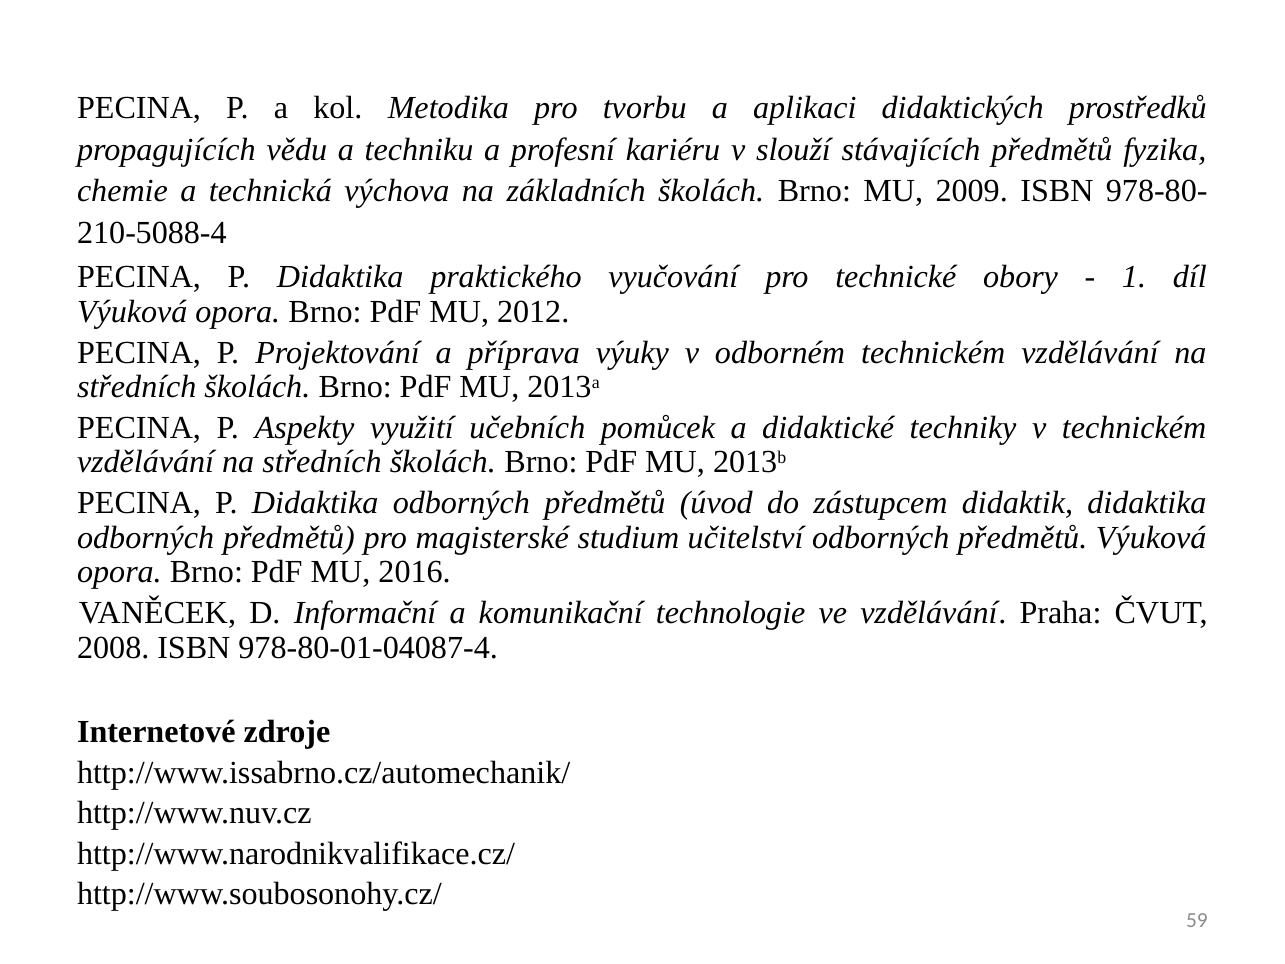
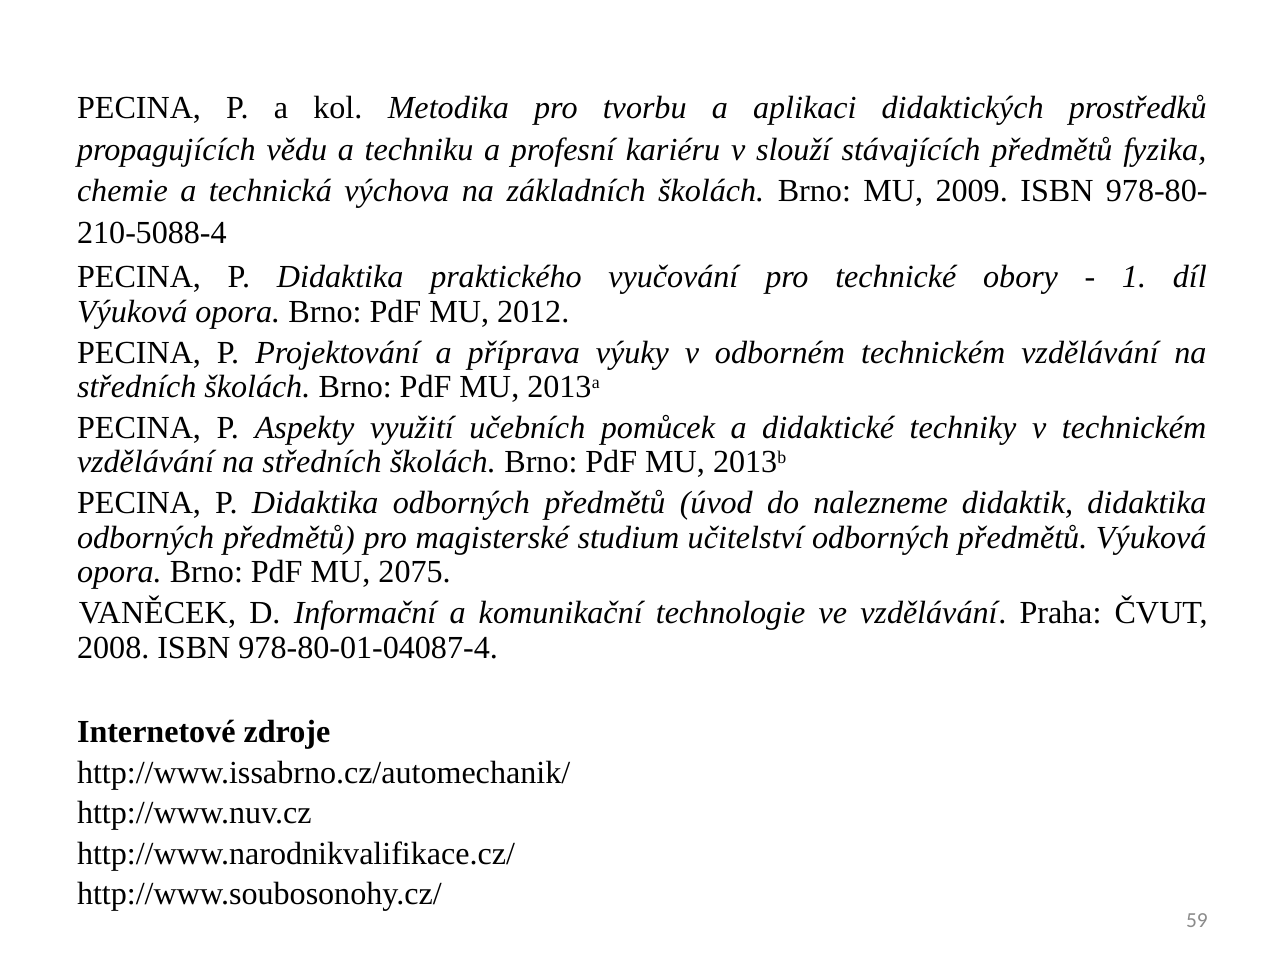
zástupcem: zástupcem -> nalezneme (881, 503)
2016: 2016 -> 2075 (415, 572)
